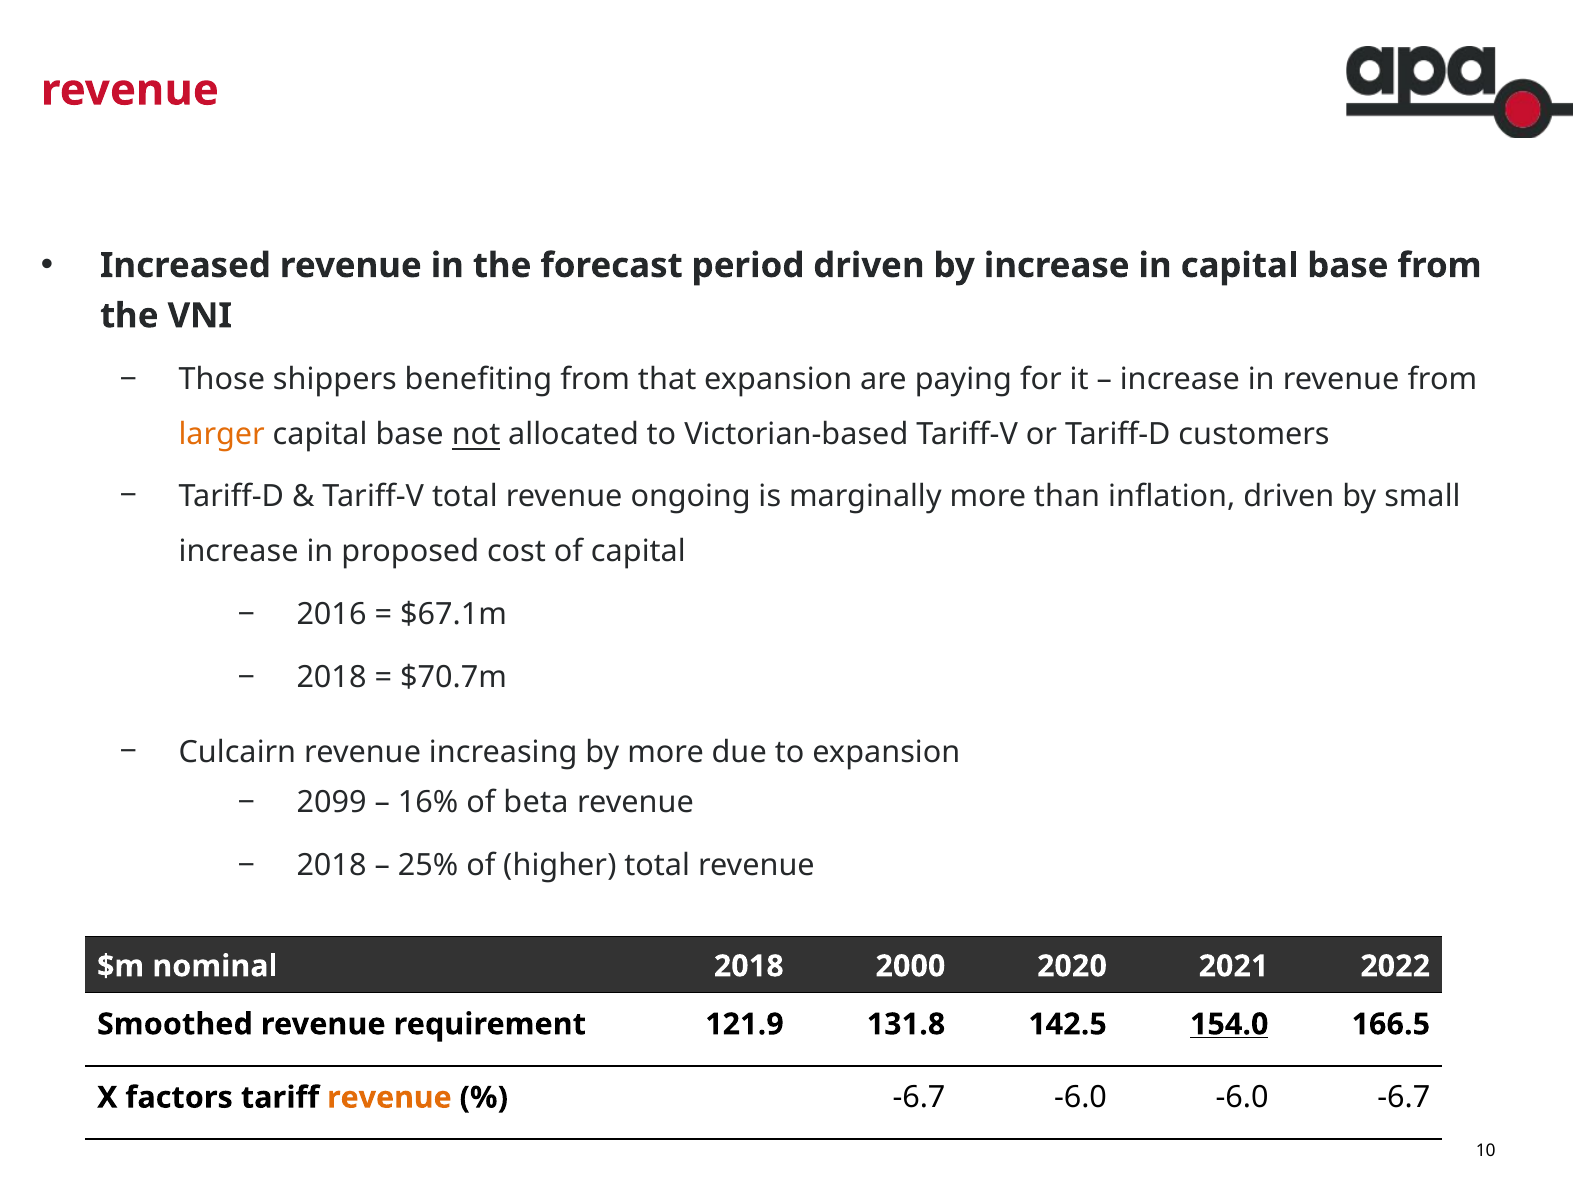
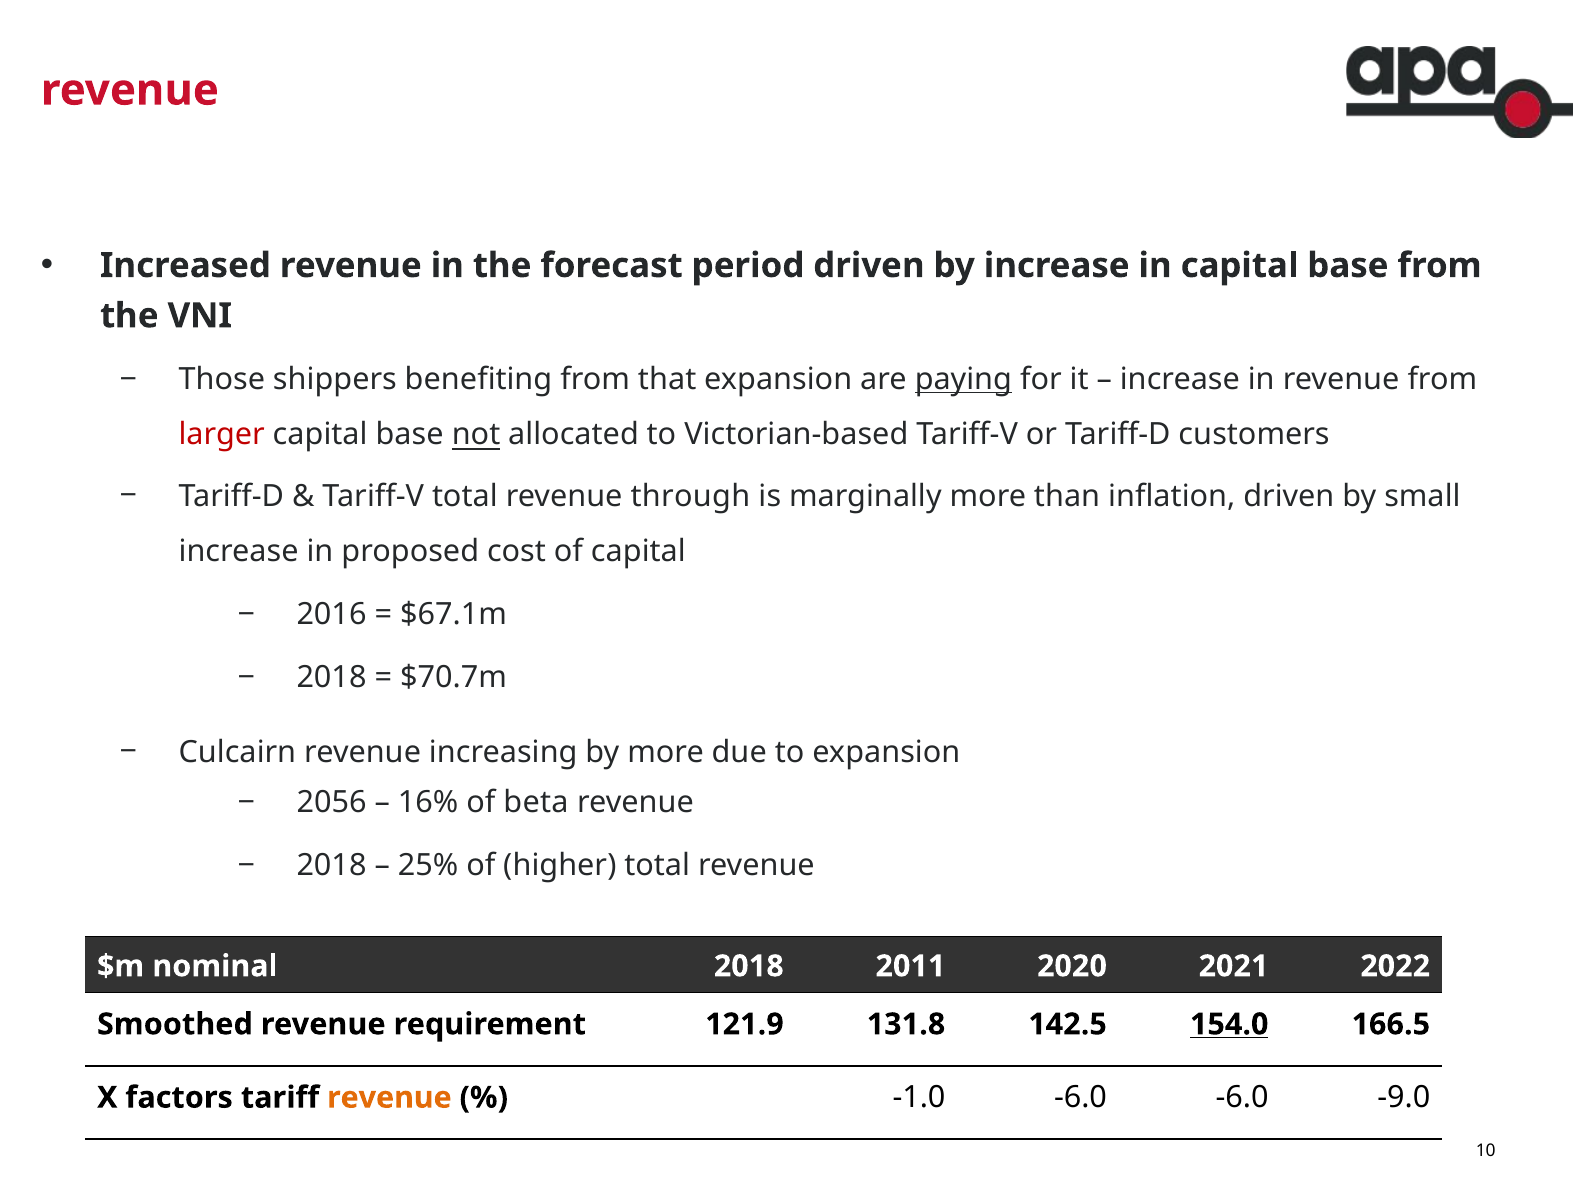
paying underline: none -> present (963, 379)
larger colour: orange -> red (222, 434)
ongoing: ongoing -> through (690, 496)
2099: 2099 -> 2056 (332, 802)
2000: 2000 -> 2011 (910, 966)
-6.7: -6.7 -> -1.0 (919, 1097)
-6.0 -6.7: -6.7 -> -9.0 (1404, 1097)
